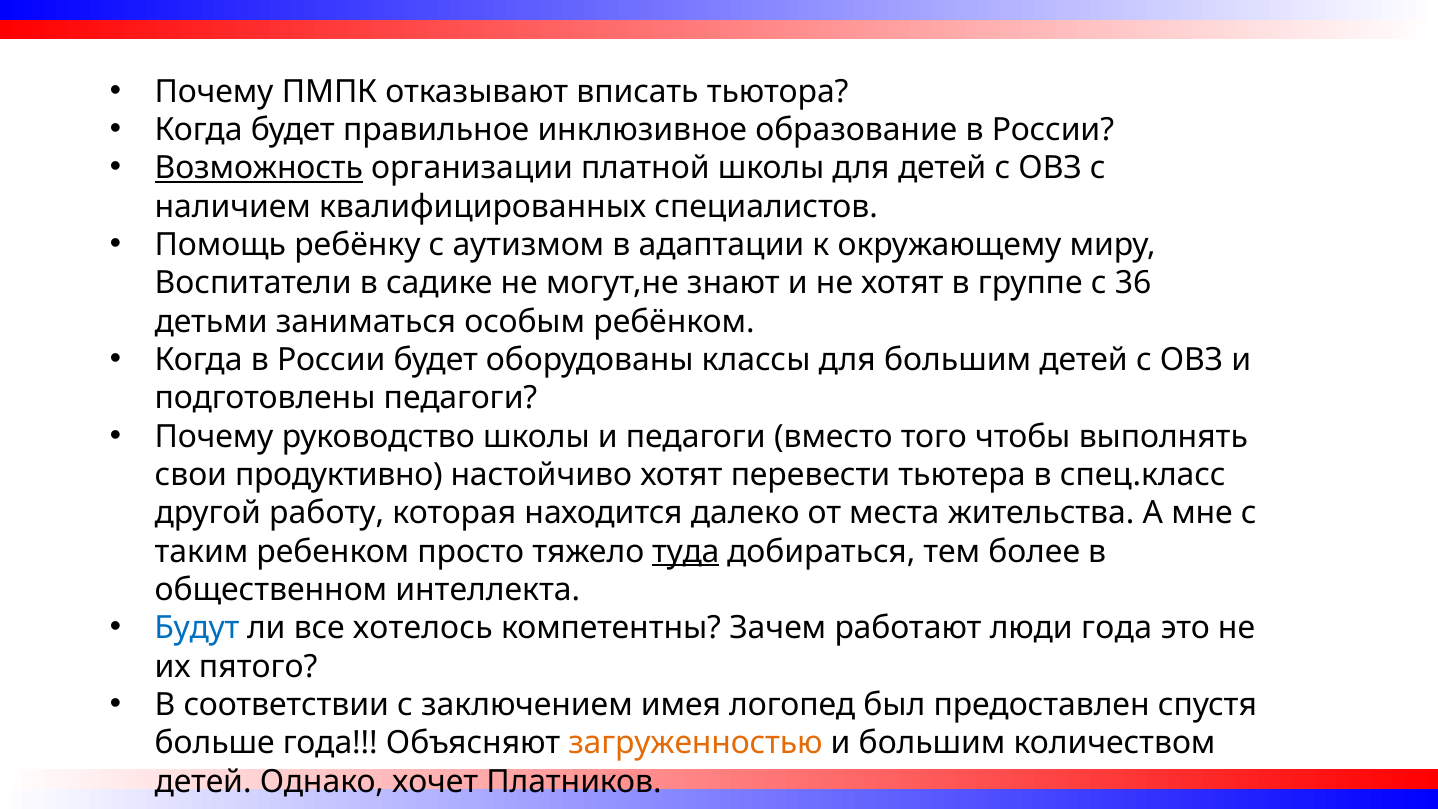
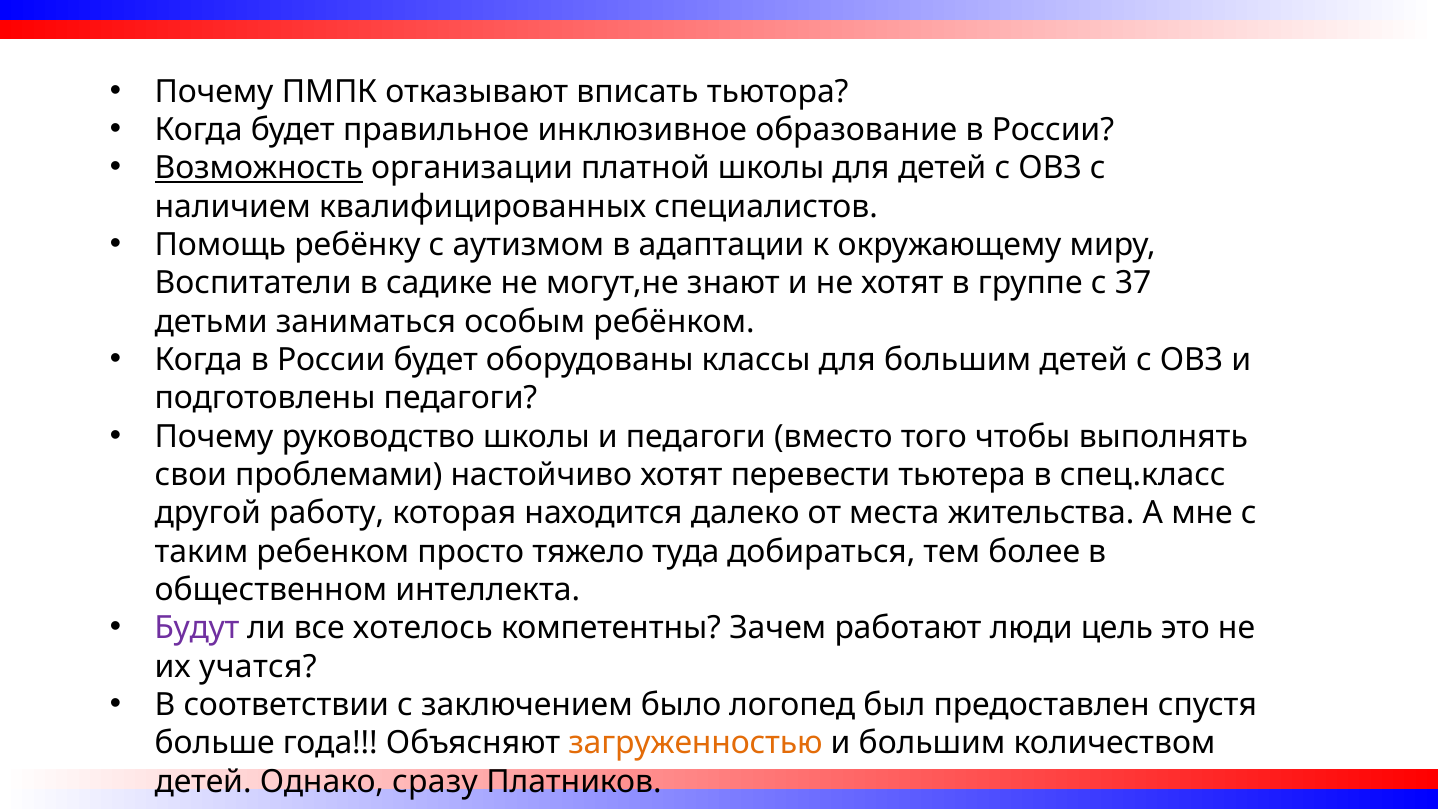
36: 36 -> 37 (1133, 283)
продуктивно: продуктивно -> проблемами (339, 475)
туда underline: present -> none (686, 551)
Будут colour: blue -> purple (197, 628)
люди года: года -> цель (1117, 628)
пятого: пятого -> учатся (258, 666)
имея: имея -> было (681, 705)
хочет: хочет -> сразу (435, 781)
